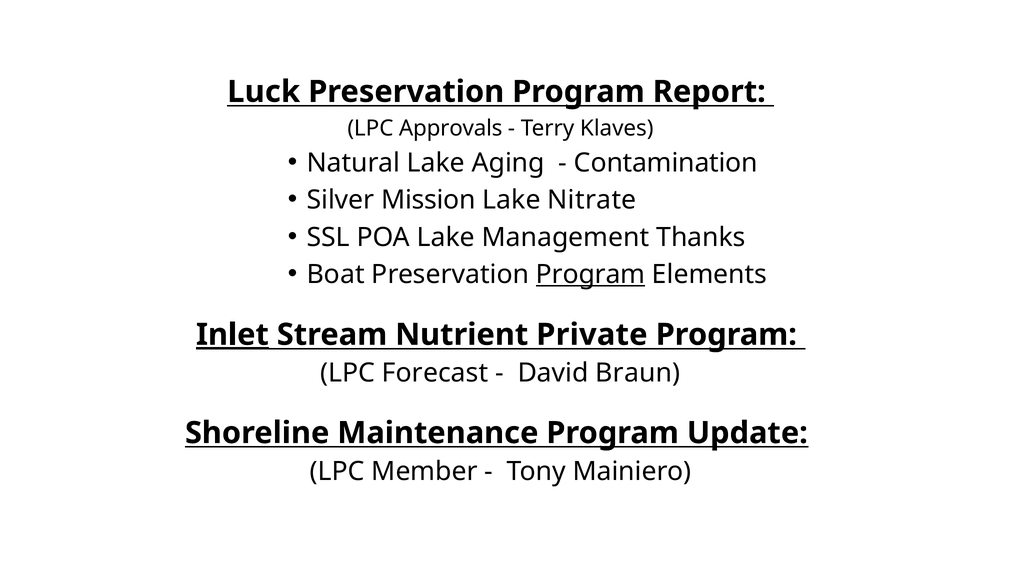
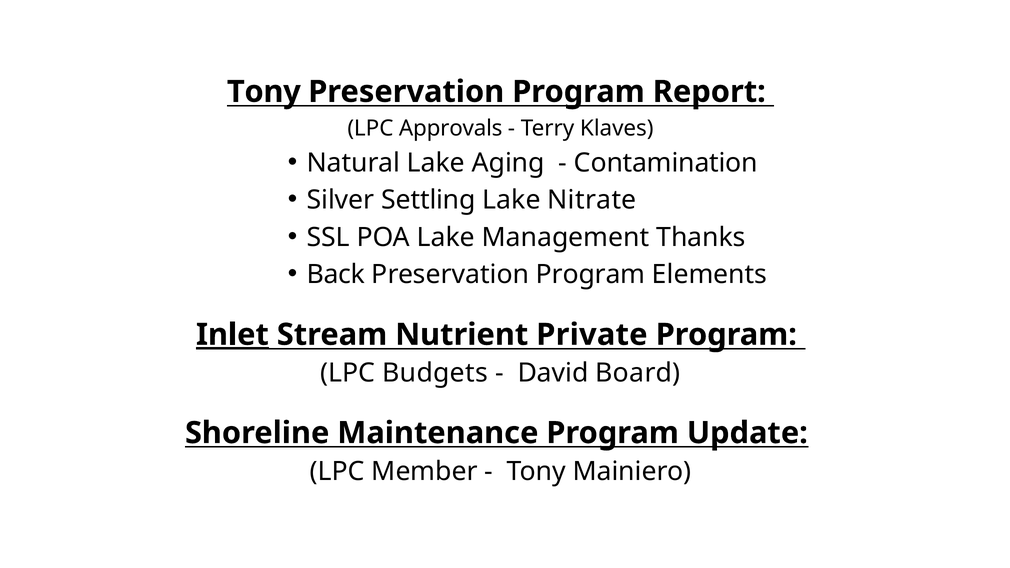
Luck: Luck -> Tony (264, 92)
Mission: Mission -> Settling (428, 200)
Boat: Boat -> Back (336, 275)
Program underline: present -> none (591, 275)
Forecast: Forecast -> Budgets (435, 373)
Braun: Braun -> Board (638, 373)
